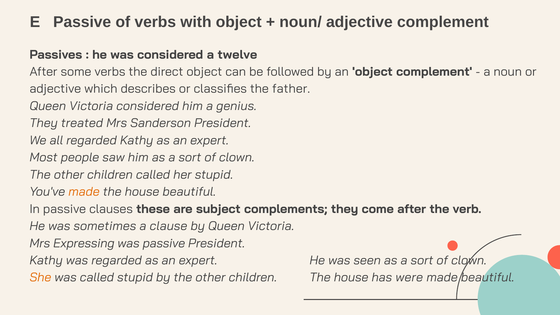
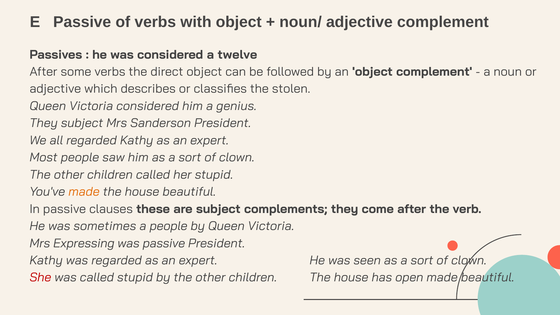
father: father -> stolen (291, 89)
They treated: treated -> subject (82, 123)
a clause: clause -> people (169, 226)
She colour: orange -> red (40, 278)
were: were -> open (409, 278)
